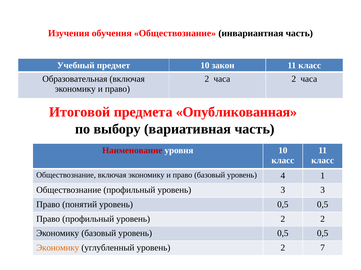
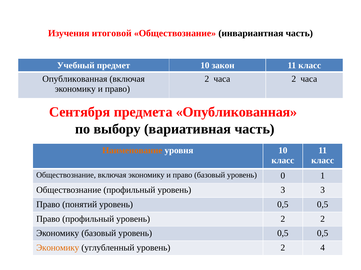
обучения: обучения -> итоговой (112, 33)
Образовательная: Образовательная -> Опубликованная (75, 79)
Итоговой: Итоговой -> Сентября (80, 112)
Наименование colour: red -> orange (132, 151)
4: 4 -> 0 (283, 176)
7: 7 -> 4 (323, 248)
